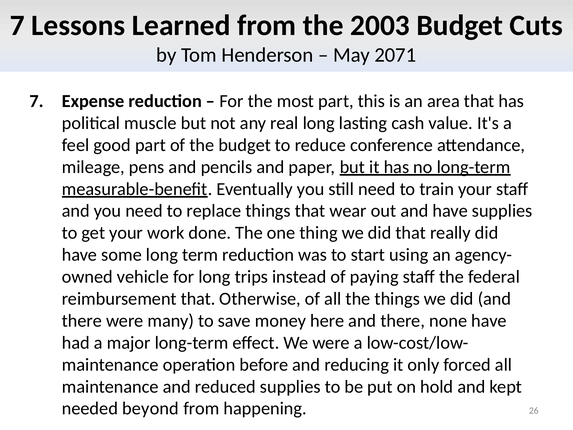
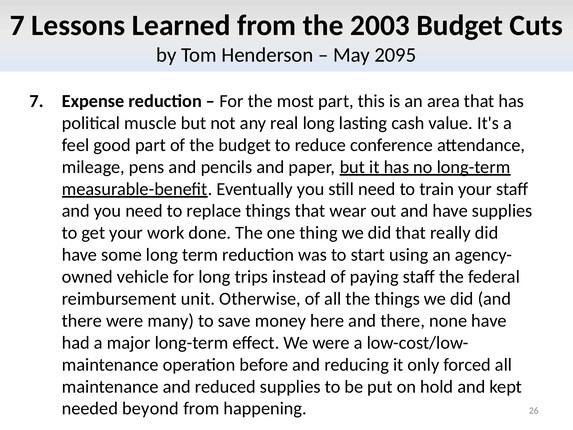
2071: 2071 -> 2095 (395, 55)
reimbursement that: that -> unit (198, 299)
